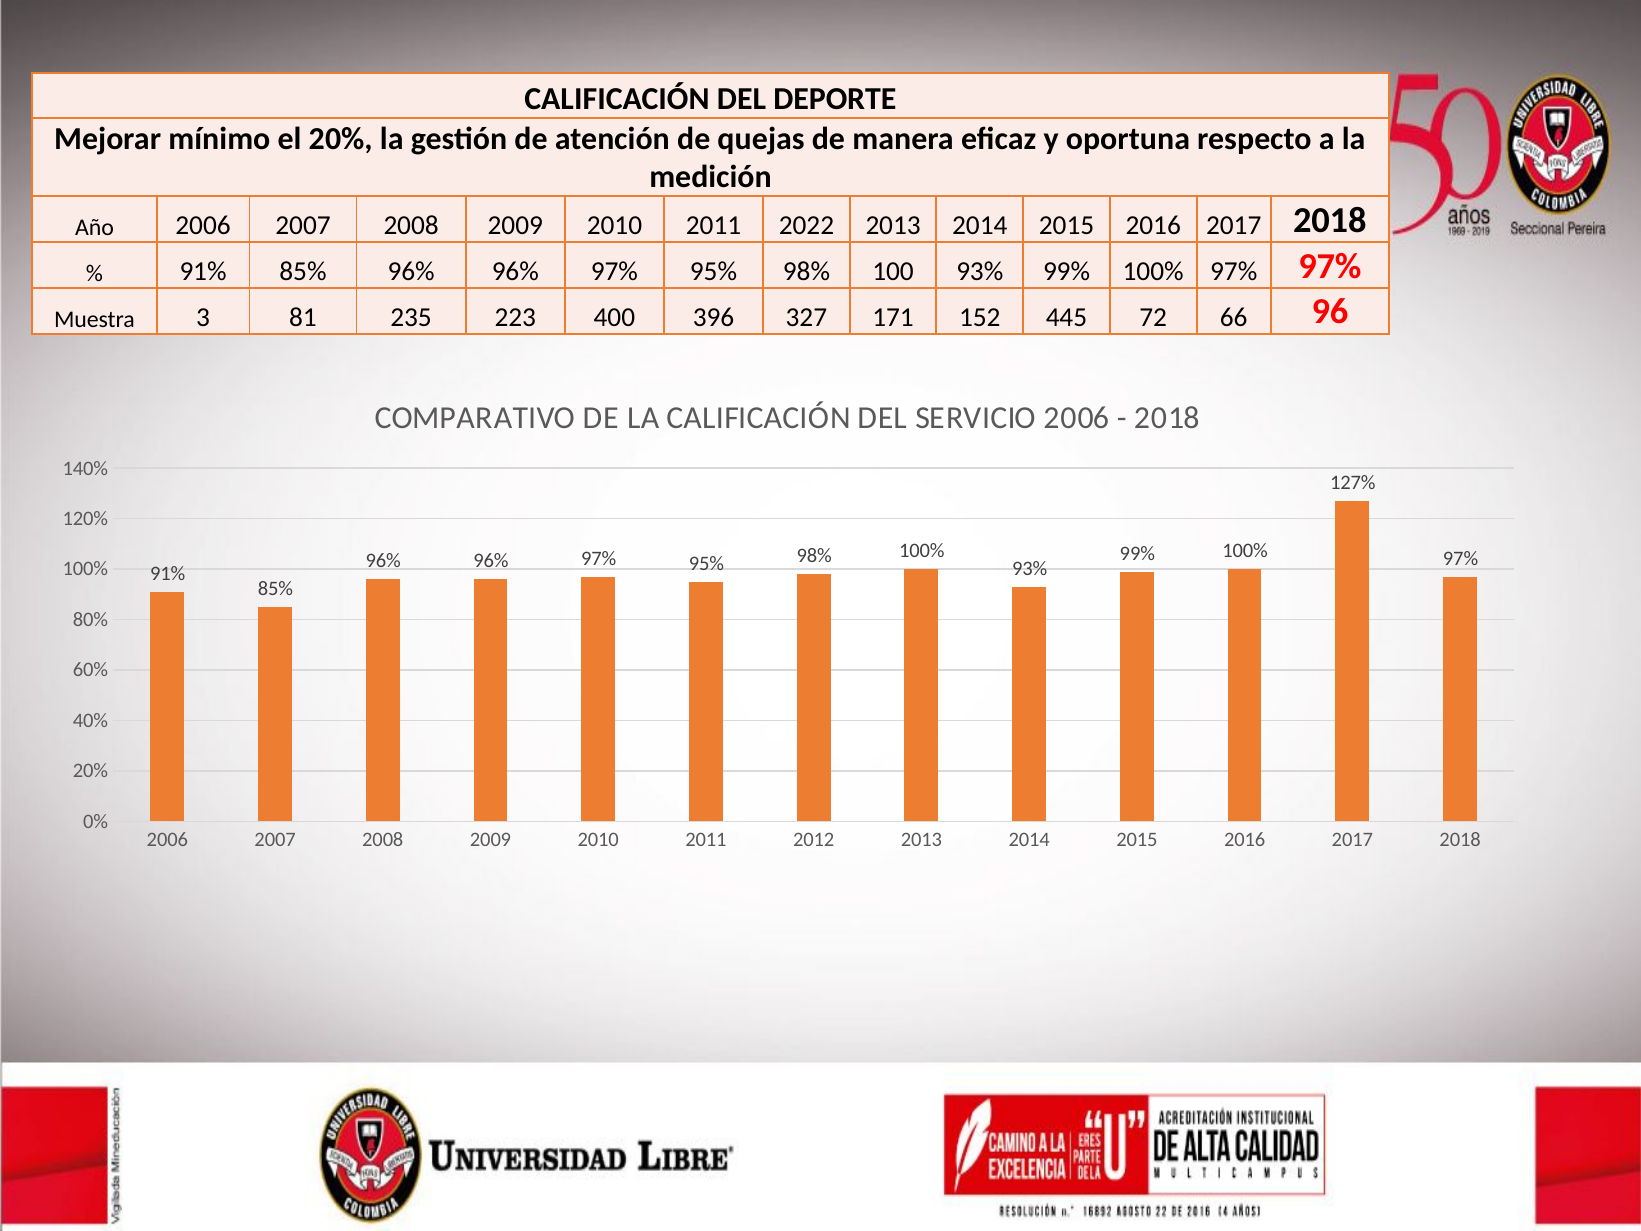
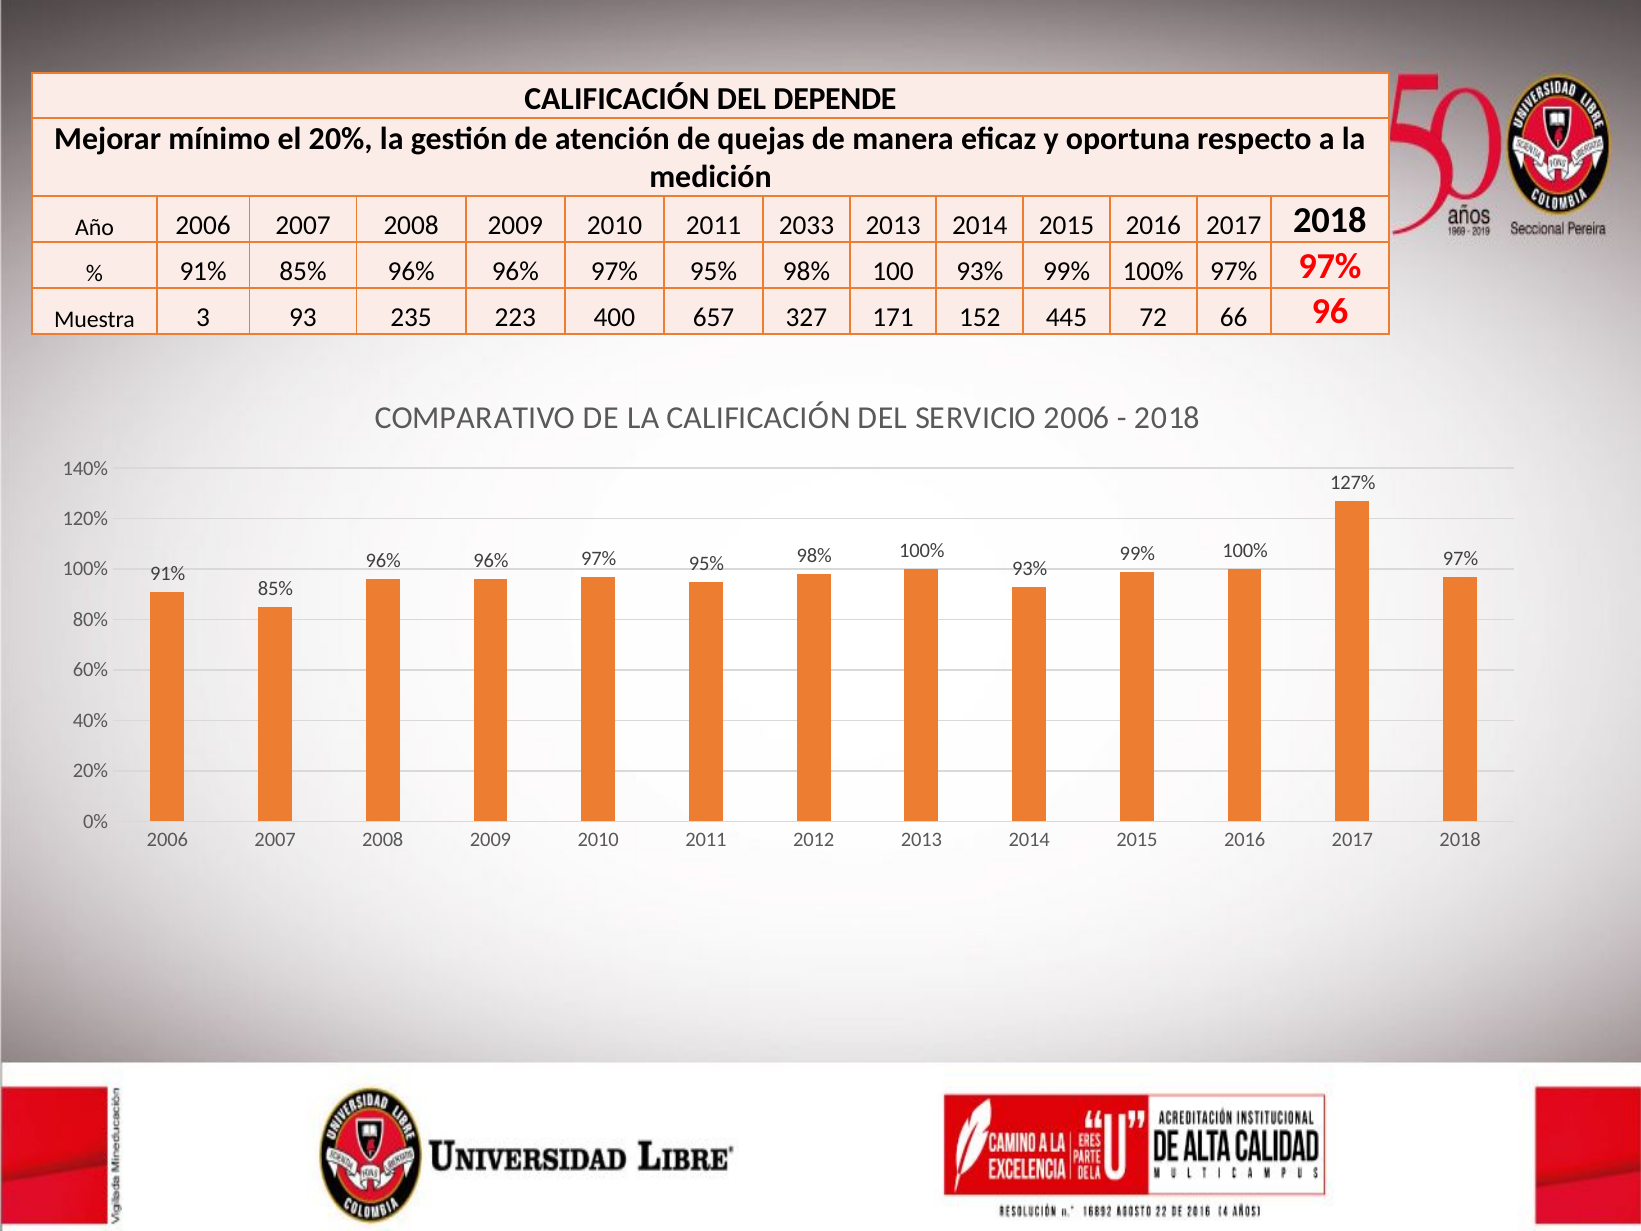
DEPORTE: DEPORTE -> DEPENDE (835, 99)
2022: 2022 -> 2033 (806, 226)
81: 81 -> 93 (303, 317)
396: 396 -> 657 (713, 317)
